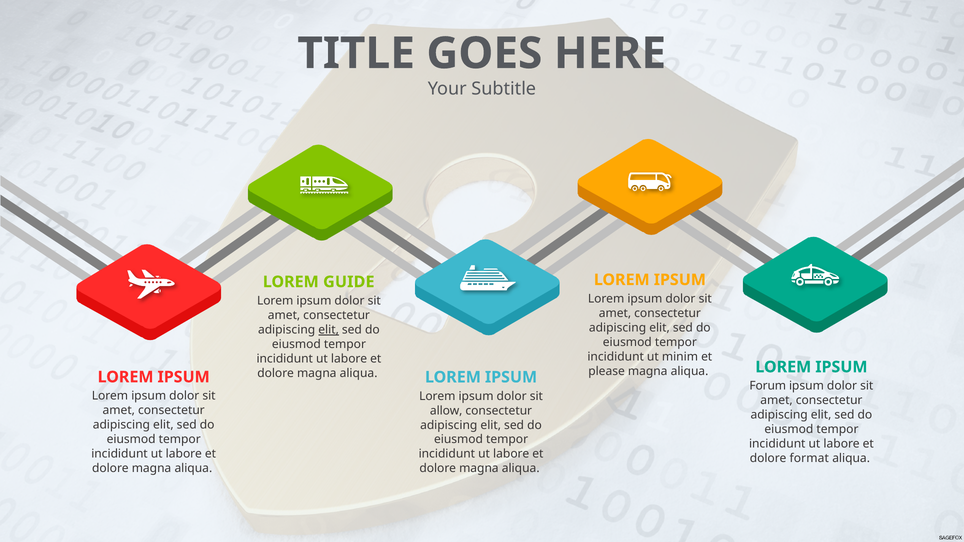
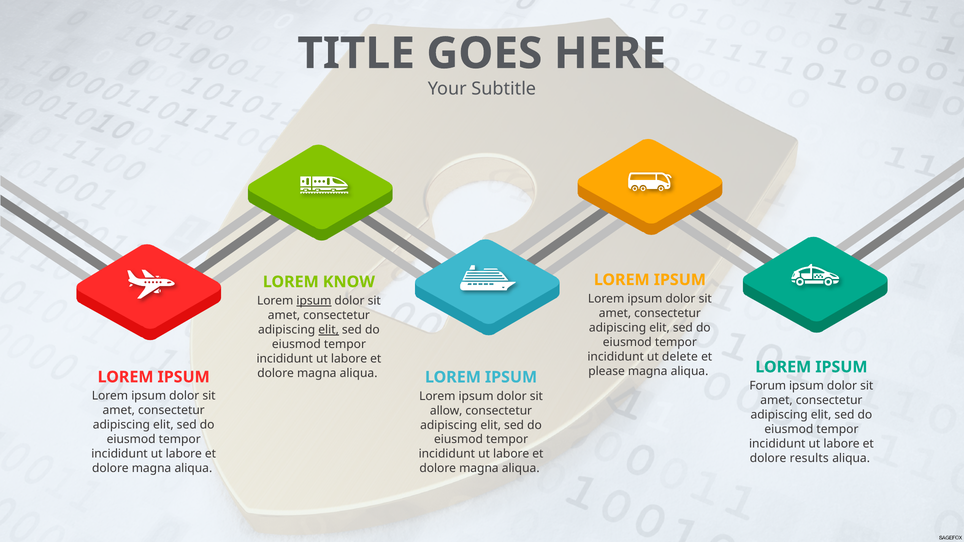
GUIDE: GUIDE -> KNOW (349, 282)
ipsum underline: none -> present (314, 301)
minim: minim -> delete (680, 357)
format: format -> results (809, 458)
